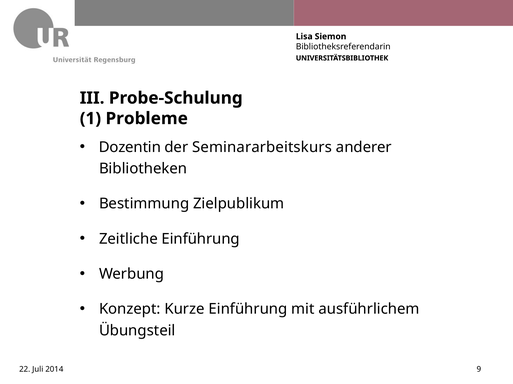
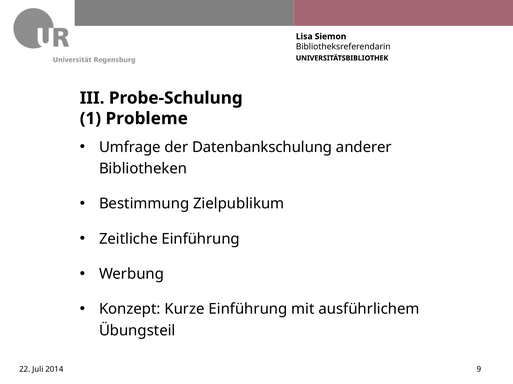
Dozentin: Dozentin -> Umfrage (130, 147)
Seminararbeitskurs: Seminararbeitskurs -> Datenbankschulung (262, 147)
